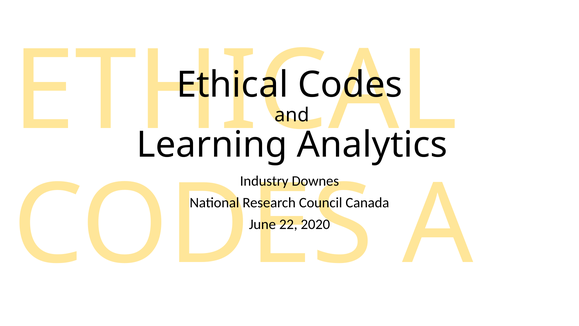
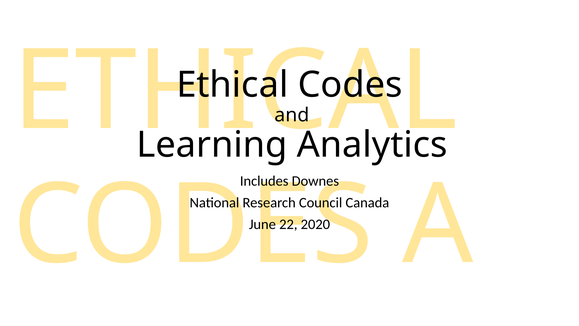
Industry: Industry -> Includes (264, 181)
